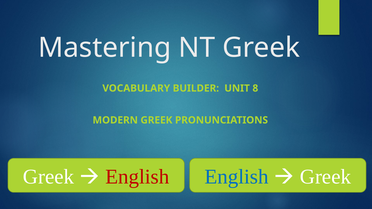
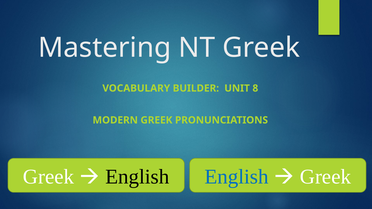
English colour: red -> black (137, 177)
